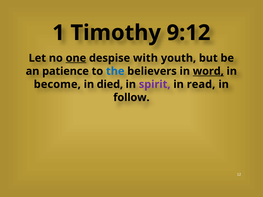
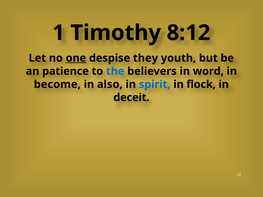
9:12: 9:12 -> 8:12 (189, 33)
with: with -> they (145, 58)
word underline: present -> none (208, 71)
died: died -> also (110, 84)
spirit colour: purple -> blue (155, 84)
read: read -> flock (201, 84)
follow: follow -> deceit (131, 98)
